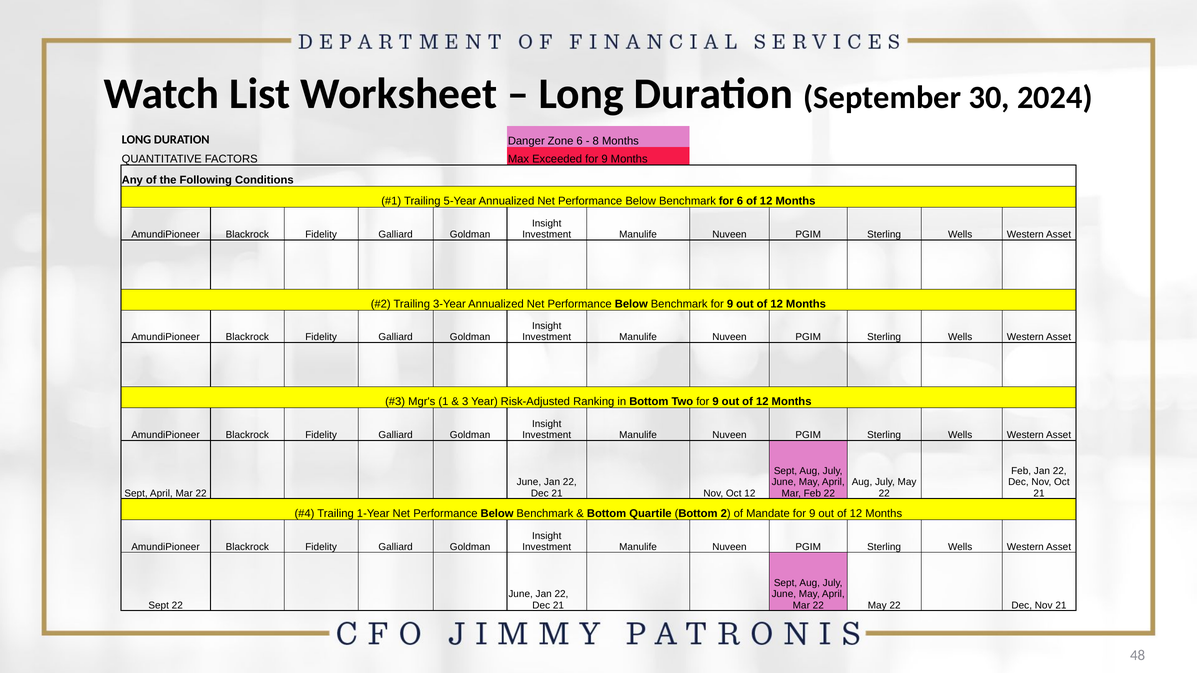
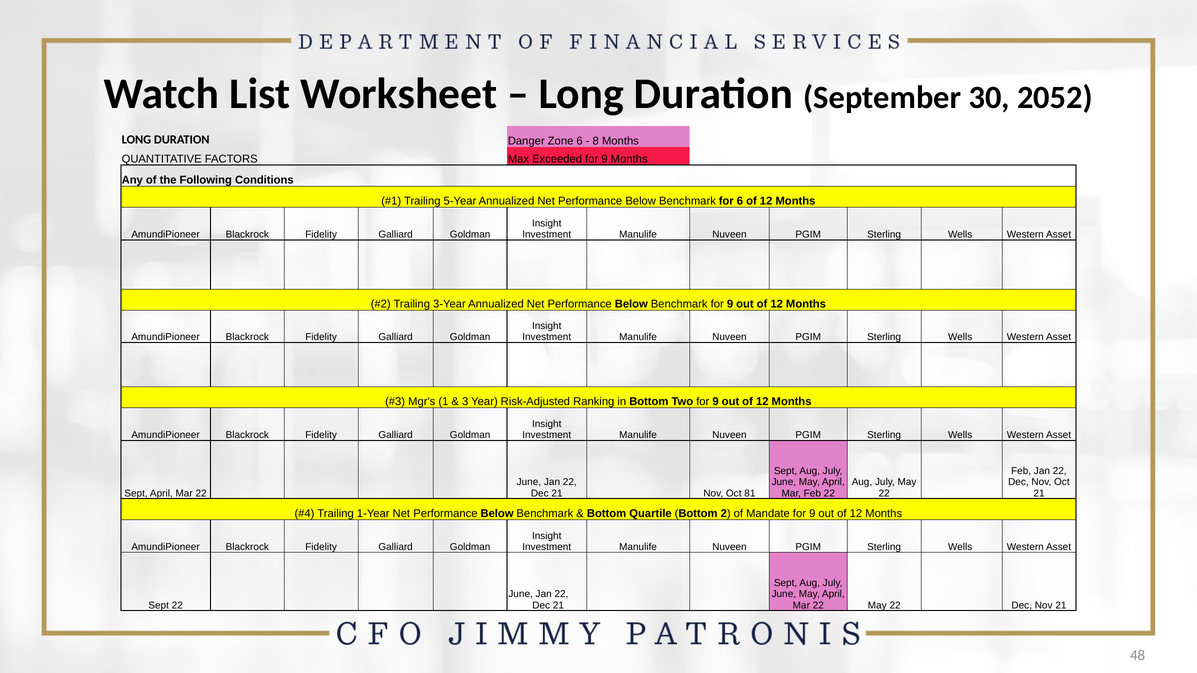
2024: 2024 -> 2052 (1055, 98)
Oct 12: 12 -> 81 (750, 494)
